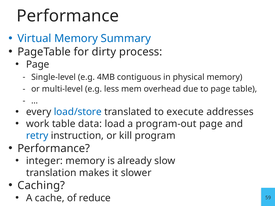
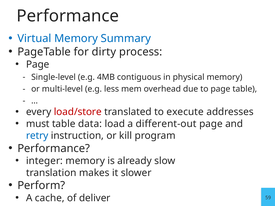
load/store colour: blue -> red (78, 112)
work: work -> must (38, 124)
program-out: program-out -> different-out (166, 124)
Caching: Caching -> Perform (41, 186)
reduce: reduce -> deliver (95, 198)
